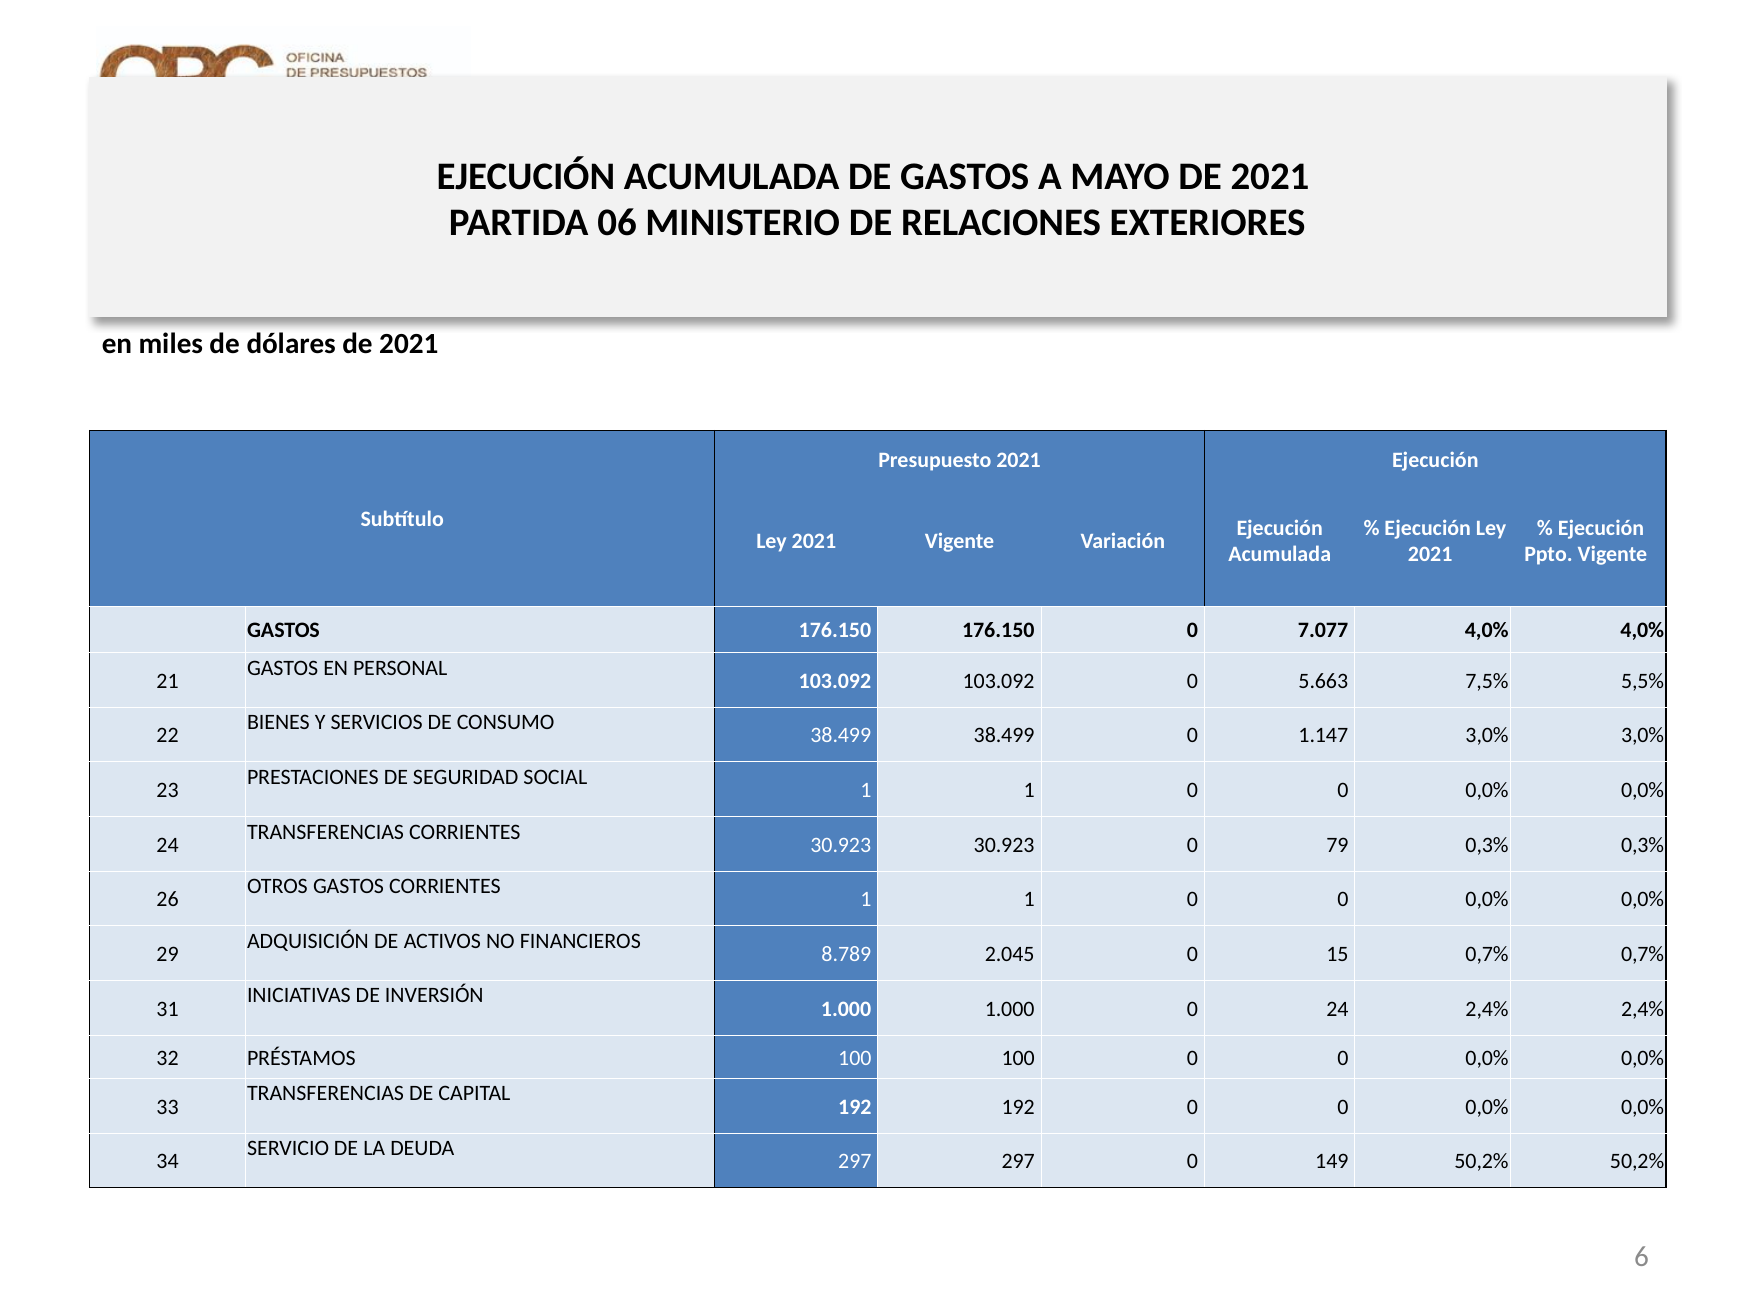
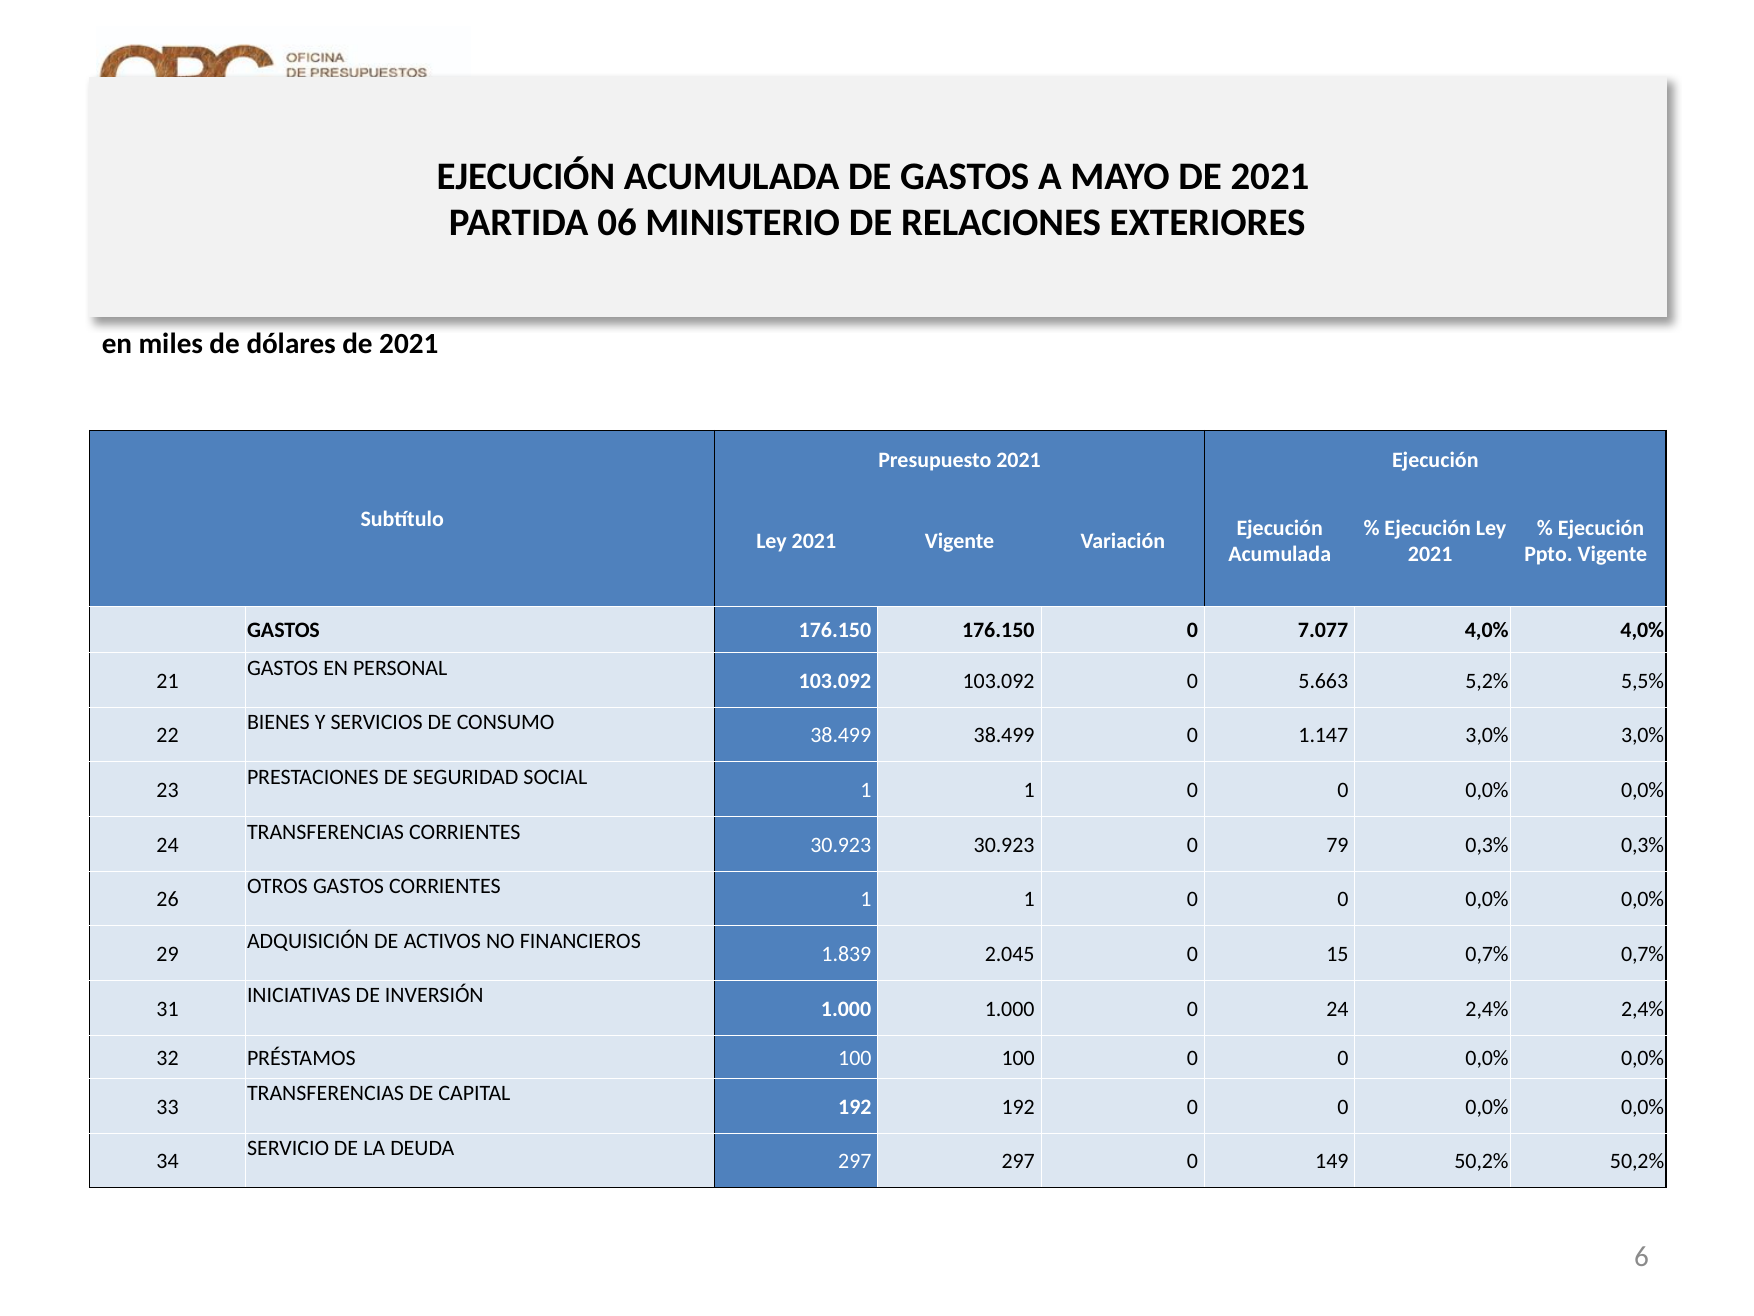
7,5%: 7,5% -> 5,2% (1487, 681)
8.789: 8.789 -> 1.839 (846, 954)
